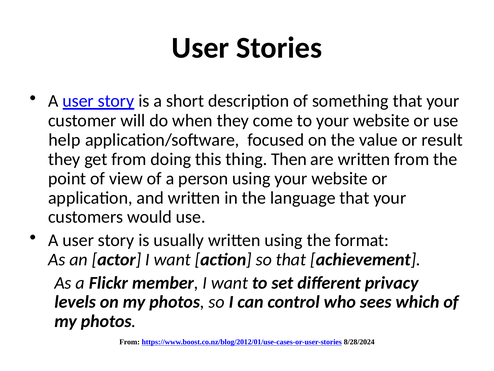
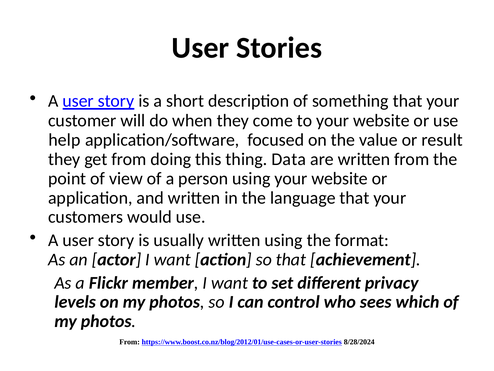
Then: Then -> Data (289, 159)
